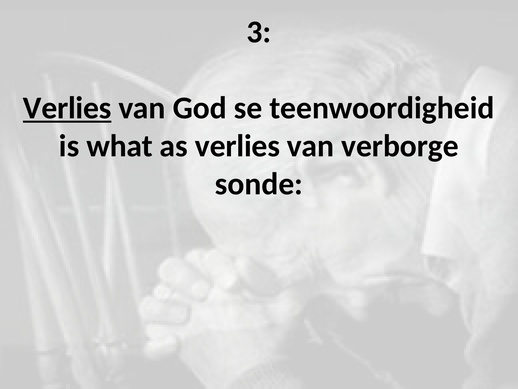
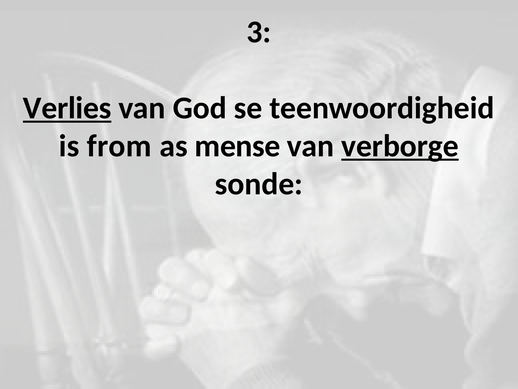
what: what -> from (119, 146)
as verlies: verlies -> mense (238, 146)
verborge underline: none -> present (400, 146)
